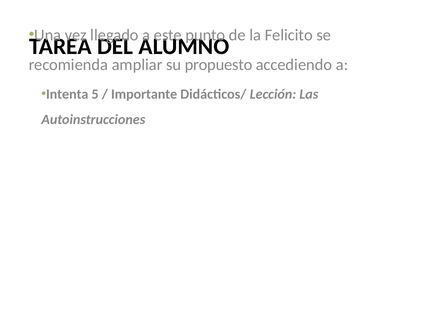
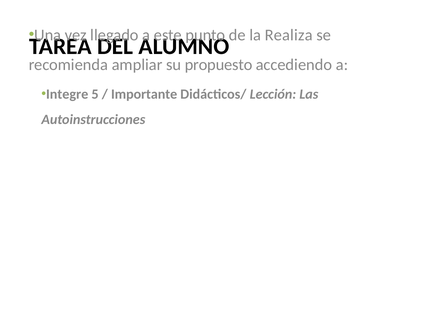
Felicito: Felicito -> Realiza (289, 35)
Intenta: Intenta -> Integre (67, 94)
